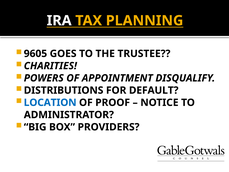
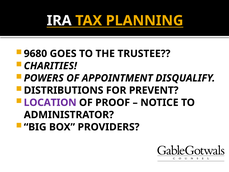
9605: 9605 -> 9680 (35, 54)
DEFAULT: DEFAULT -> PREVENT (154, 90)
LOCATION colour: blue -> purple (50, 102)
